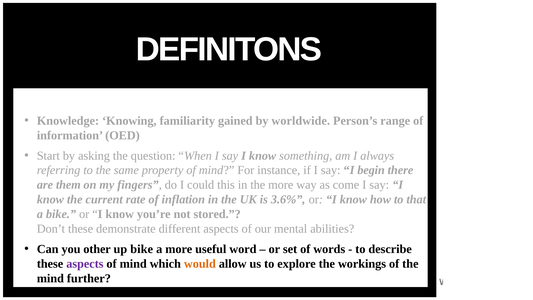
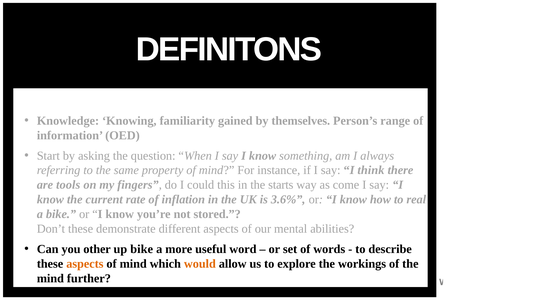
worldwide: worldwide -> themselves (301, 121)
begin: begin -> think (371, 170)
them: them -> tools (68, 185)
the more: more -> starts (281, 185)
that: that -> real (416, 199)
aspects colour: purple -> orange (85, 264)
